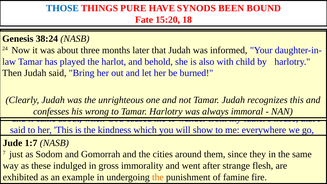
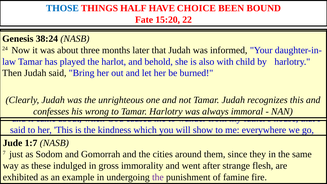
PURE: PURE -> HALF (133, 8)
SYNODS: SYNODS -> CHOICE (196, 8)
15:20 18: 18 -> 22 (187, 20)
the colour: orange -> purple (158, 177)
